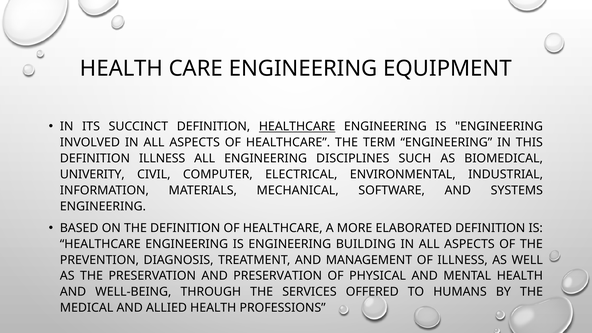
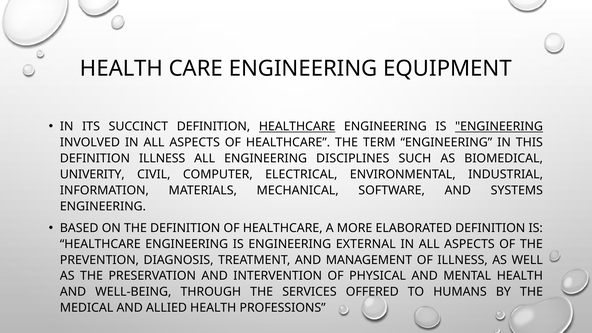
ENGINEERING underline: none -> present (499, 127)
BUILDING: BUILDING -> EXTERNAL (366, 244)
AND PRESERVATION: PRESERVATION -> INTERVENTION (278, 276)
